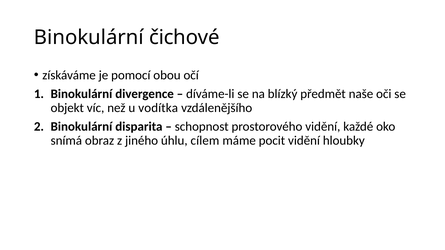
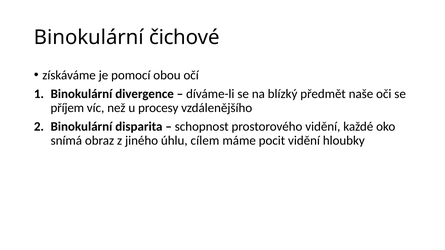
objekt: objekt -> příjem (67, 108)
vodítka: vodítka -> procesy (158, 108)
